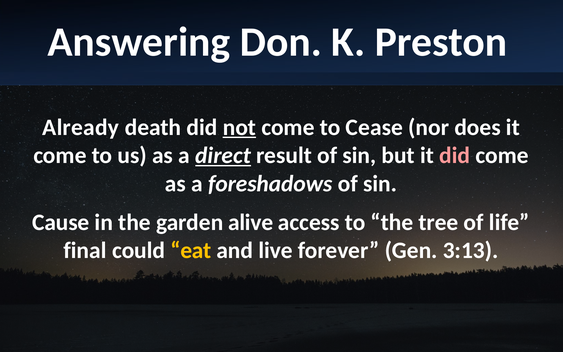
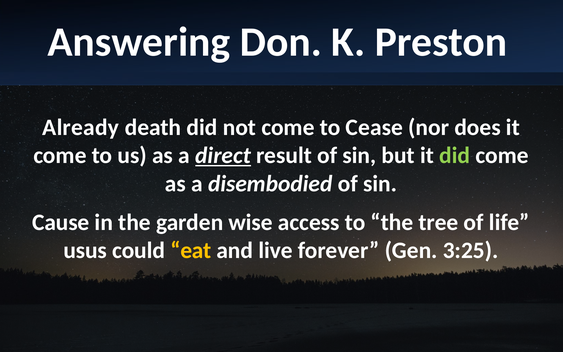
not underline: present -> none (239, 127)
did colour: pink -> light green (455, 155)
foreshadows: foreshadows -> disembodied (270, 184)
alive: alive -> wise (251, 222)
final: final -> usus (85, 250)
3:13: 3:13 -> 3:25 (471, 250)
